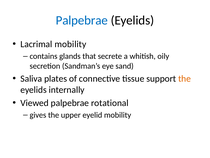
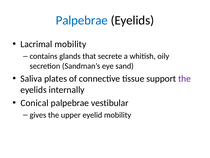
the colour: orange -> purple (185, 78)
Viewed: Viewed -> Conical (35, 103)
rotational: rotational -> vestibular (110, 103)
